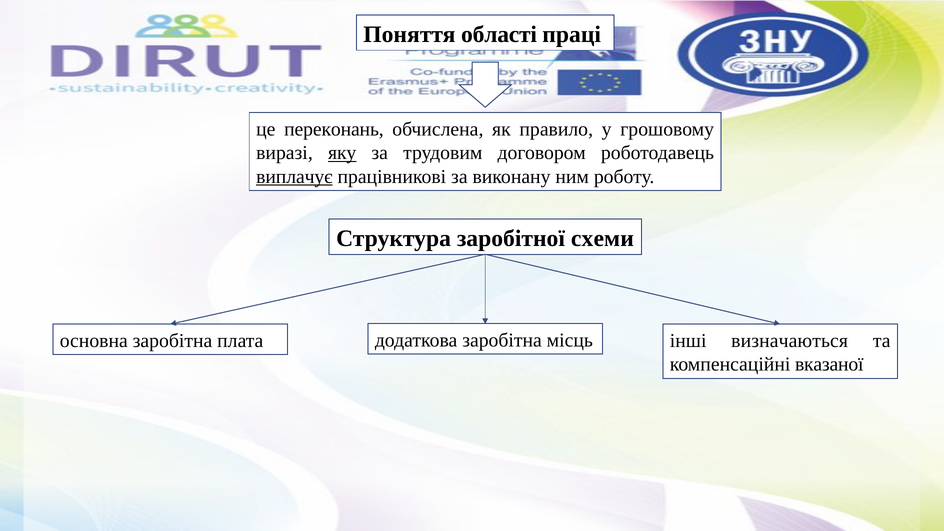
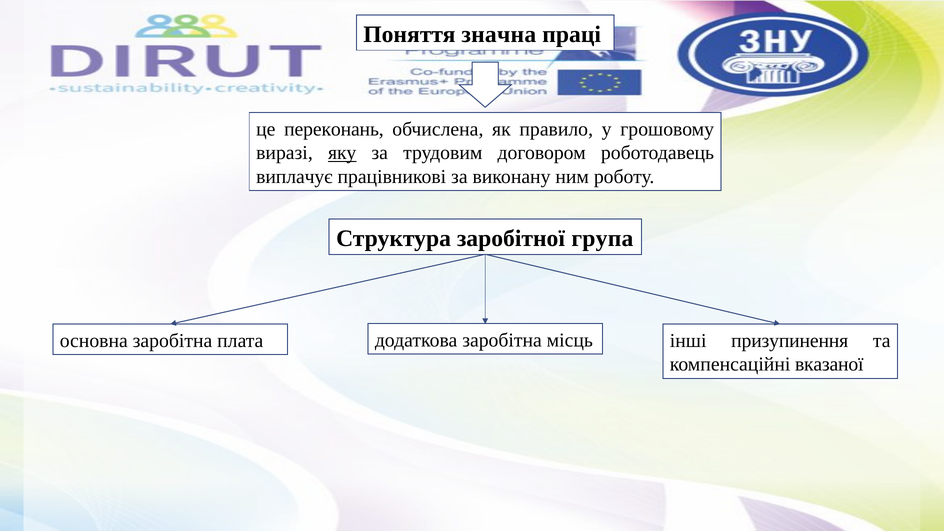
області: області -> значна (499, 34)
виплачує underline: present -> none (294, 177)
схеми: схеми -> група (602, 238)
визначаються: визначаються -> призупинення (790, 341)
